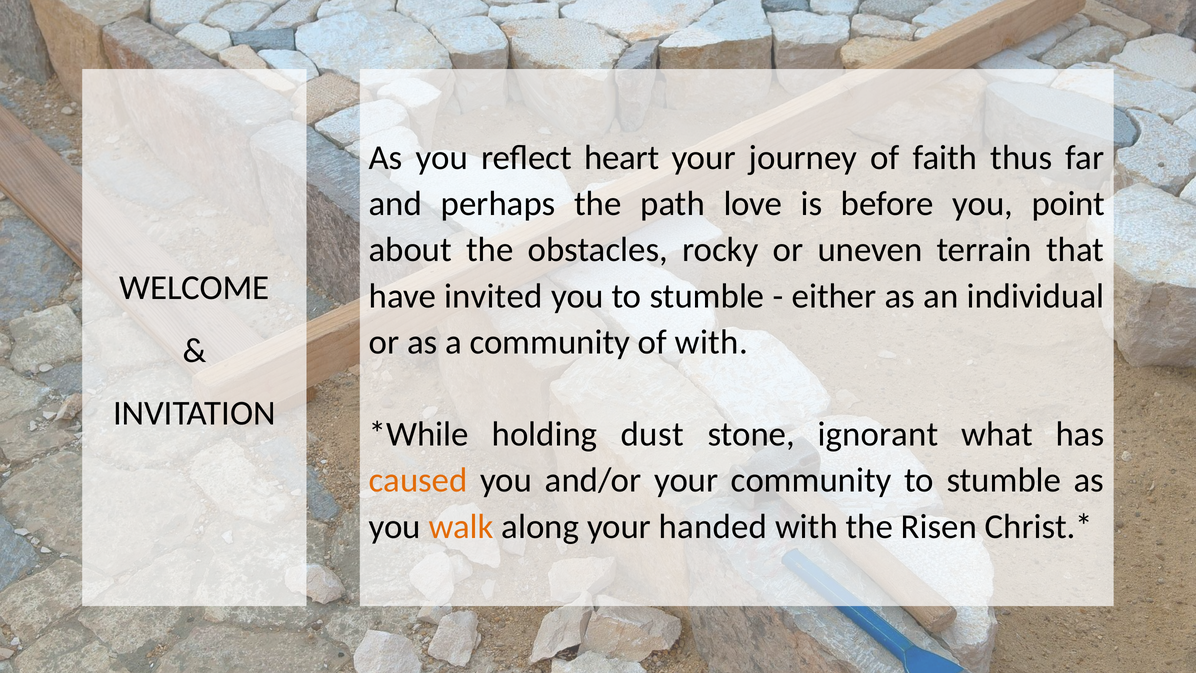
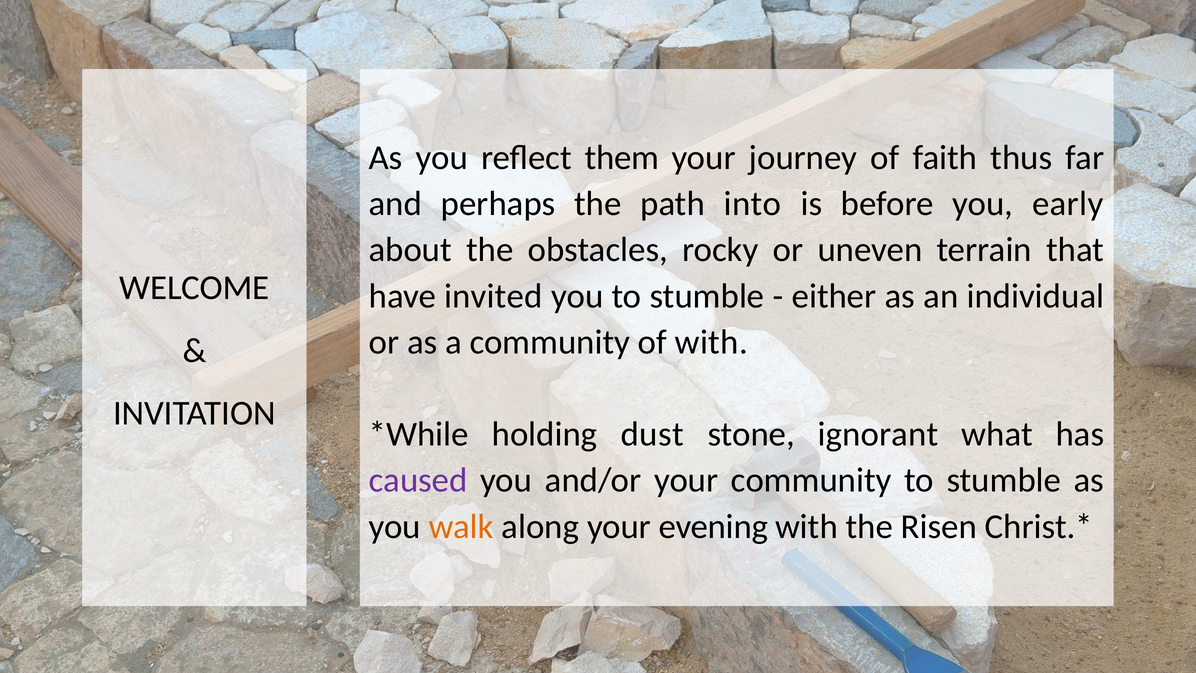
heart: heart -> them (622, 158)
love: love -> into (752, 204)
point: point -> early (1068, 204)
caused colour: orange -> purple (418, 480)
handed: handed -> evening (713, 526)
